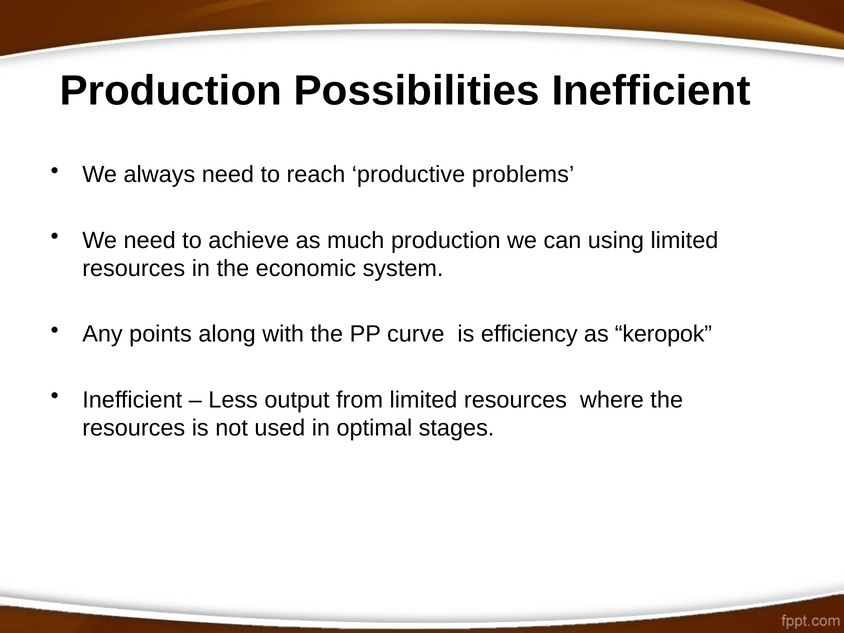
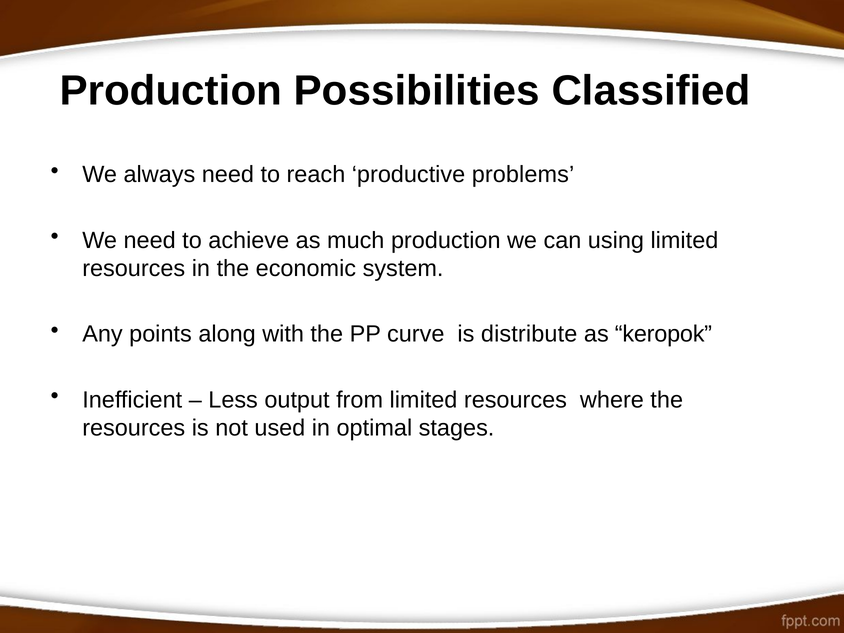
Possibilities Inefficient: Inefficient -> Classified (651, 91)
efficiency: efficiency -> distribute (529, 334)
